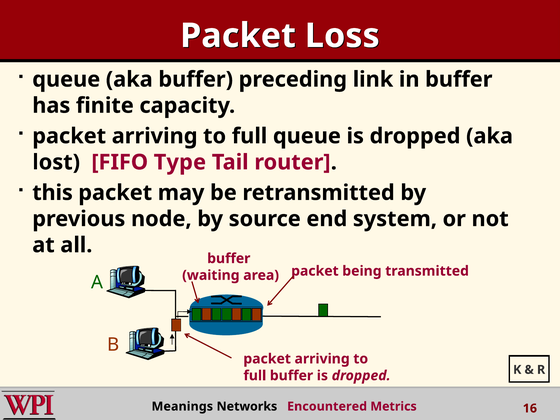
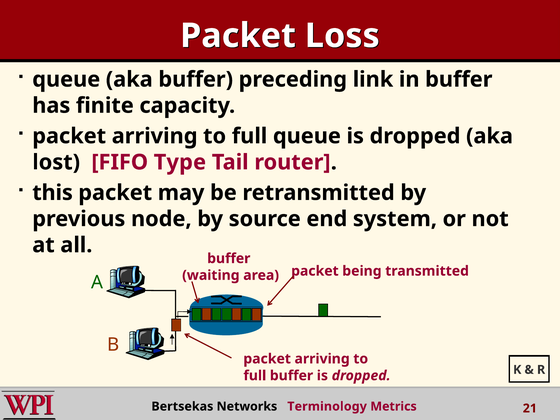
Meanings: Meanings -> Bertsekas (182, 406)
Encountered: Encountered -> Terminology (327, 406)
16: 16 -> 21 (530, 408)
